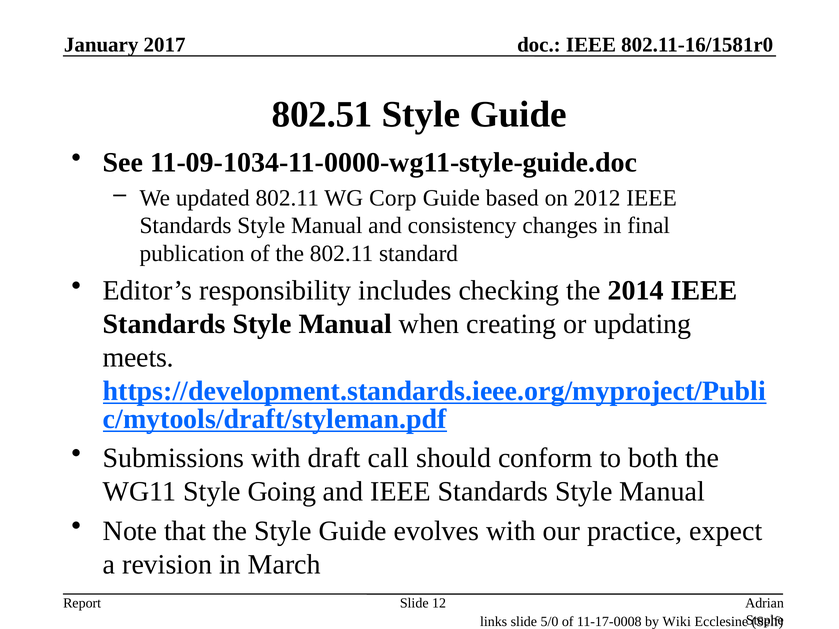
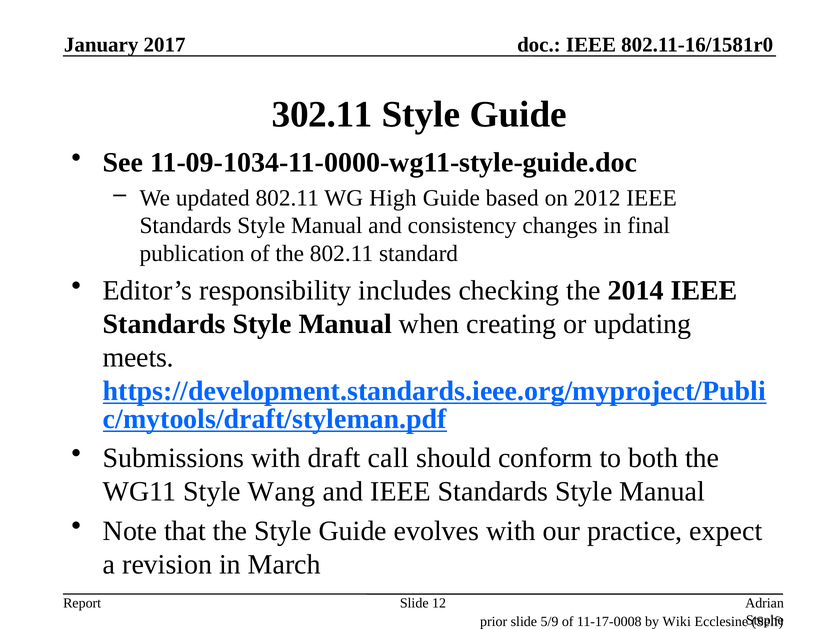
802.51: 802.51 -> 302.11 (322, 114)
Corp: Corp -> High (393, 198)
Going: Going -> Wang (282, 492)
links: links -> prior (494, 622)
5/0: 5/0 -> 5/9 (549, 622)
